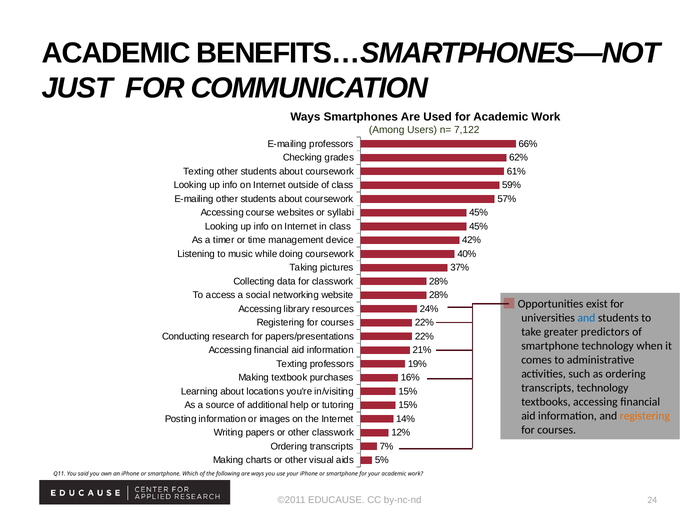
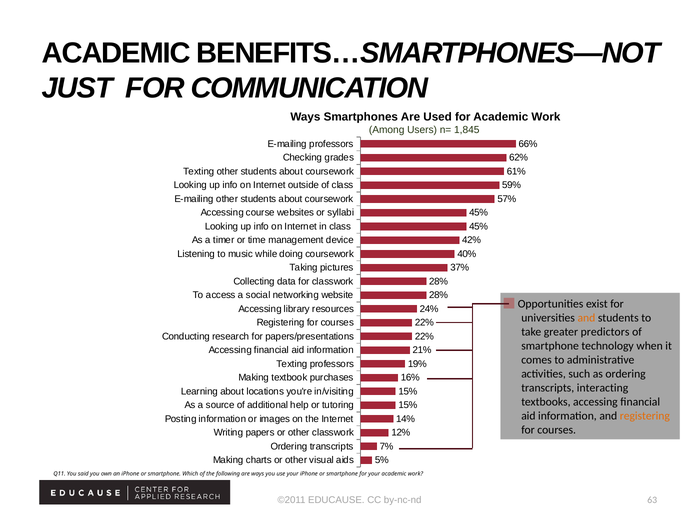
7,122: 7,122 -> 1,845 (467, 130)
and colour: blue -> orange (586, 318)
transcripts technology: technology -> interacting (603, 388)
24: 24 -> 63 (652, 500)
